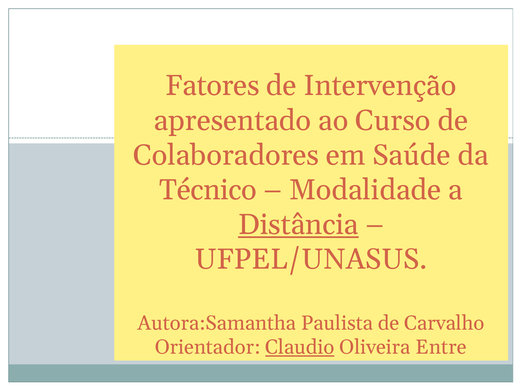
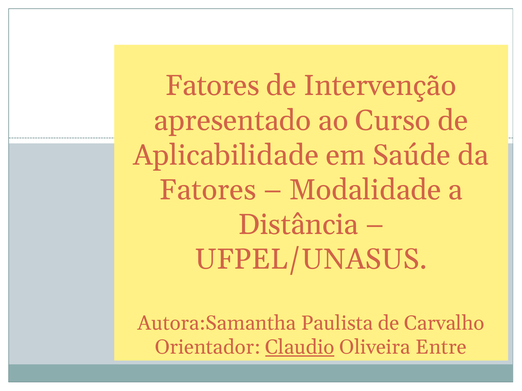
Colaboradores: Colaboradores -> Aplicabilidade (226, 155)
Técnico: Técnico -> Fatores (208, 190)
Distância underline: present -> none (298, 225)
